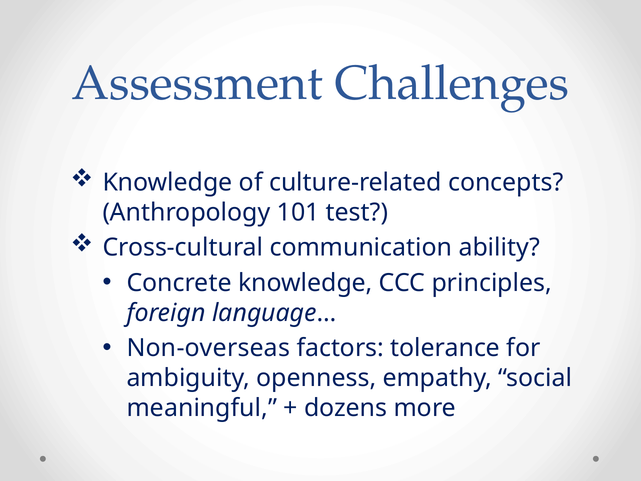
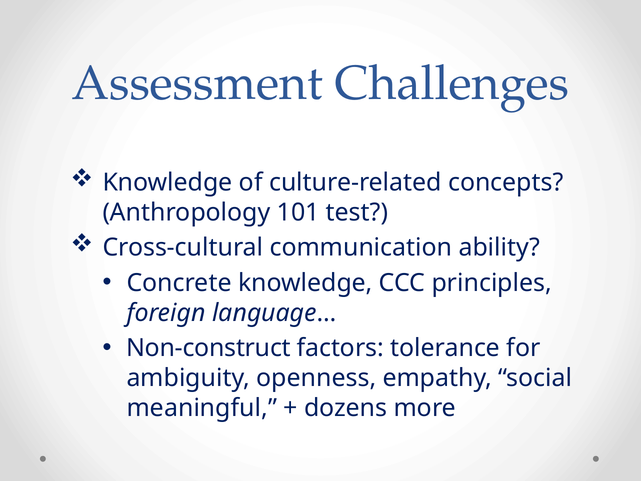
Non-overseas: Non-overseas -> Non-construct (208, 348)
